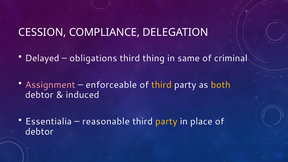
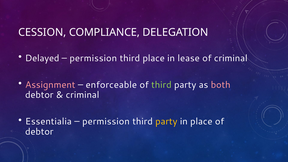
obligations: obligations -> permission (93, 58)
third thing: thing -> place (154, 58)
same: same -> lease (189, 58)
third colour: yellow -> light green (161, 85)
both colour: yellow -> pink (221, 85)
induced: induced -> criminal (83, 95)
reasonable: reasonable -> permission (106, 122)
